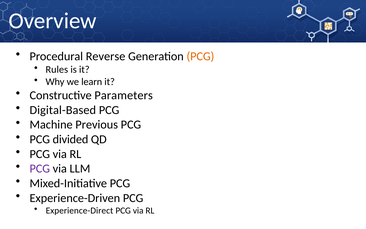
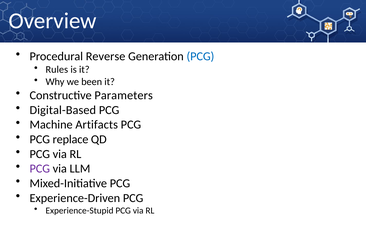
PCG colour: orange -> blue (200, 56)
learn: learn -> been (92, 82)
Previous: Previous -> Artifacts (97, 125)
divided: divided -> replace (70, 139)
Experience-Direct: Experience-Direct -> Experience-Stupid (80, 210)
